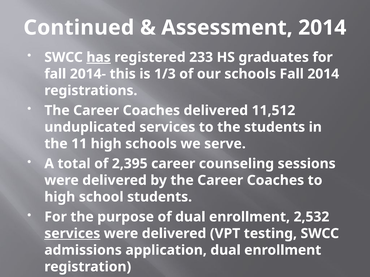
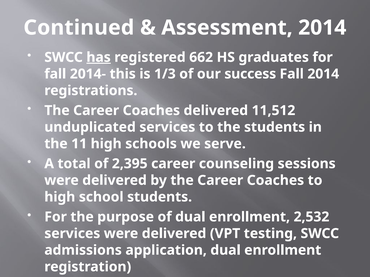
233: 233 -> 662 (201, 57)
our schools: schools -> success (250, 74)
services underline: present -> none (72, 234)
